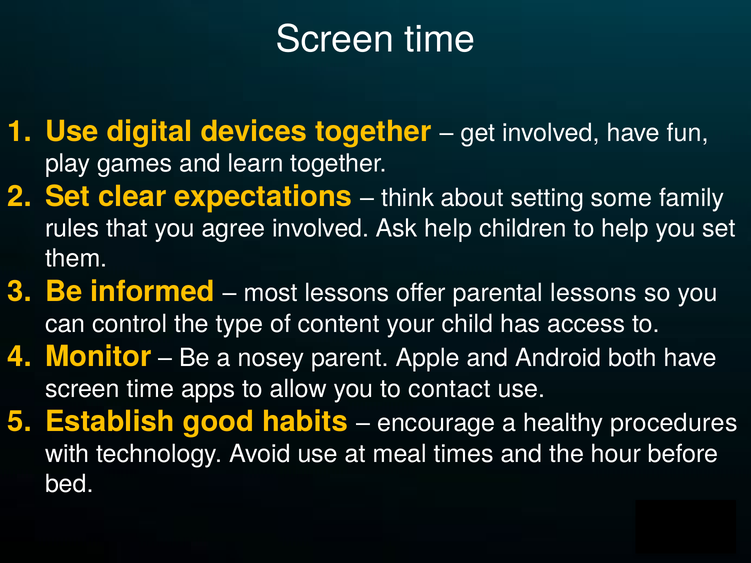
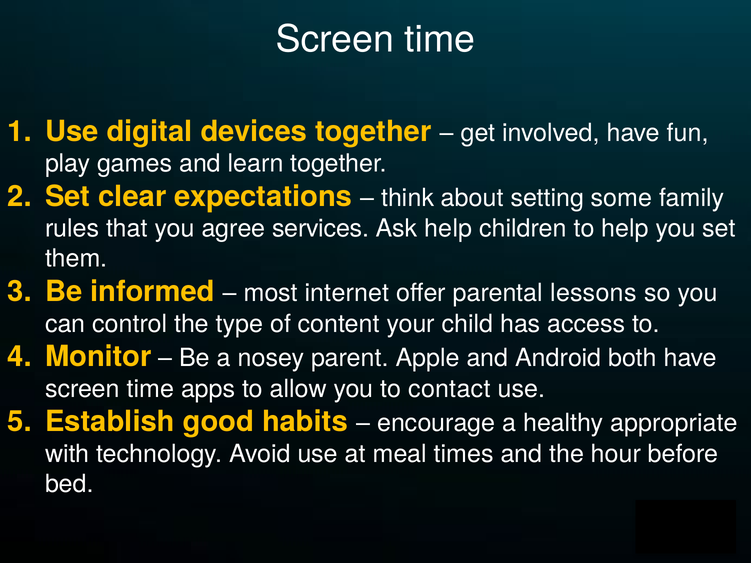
agree involved: involved -> services (321, 229)
most lessons: lessons -> internet (347, 293)
procedures: procedures -> appropriate (674, 423)
